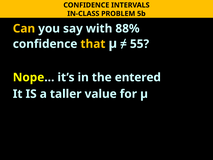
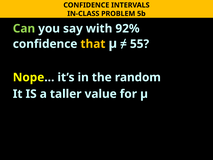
Can colour: yellow -> light green (24, 29)
88%: 88% -> 92% (127, 29)
entered: entered -> random (138, 77)
